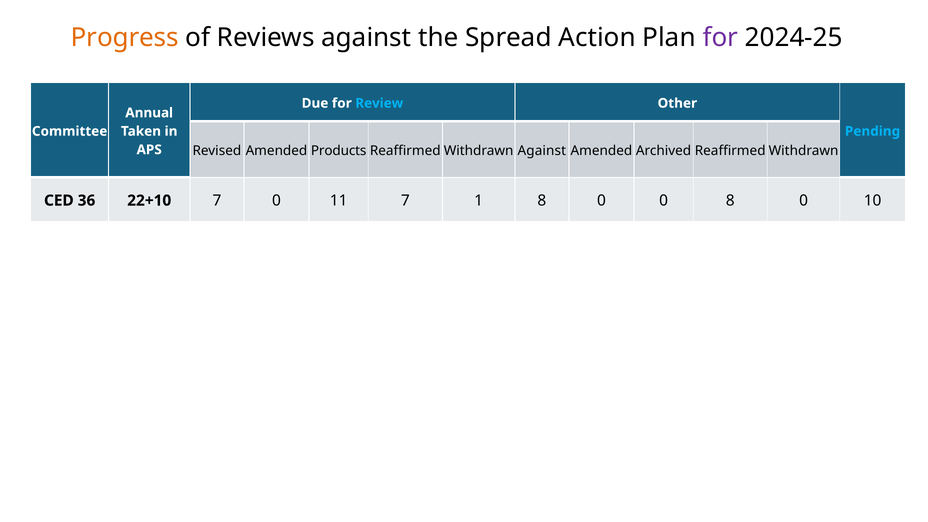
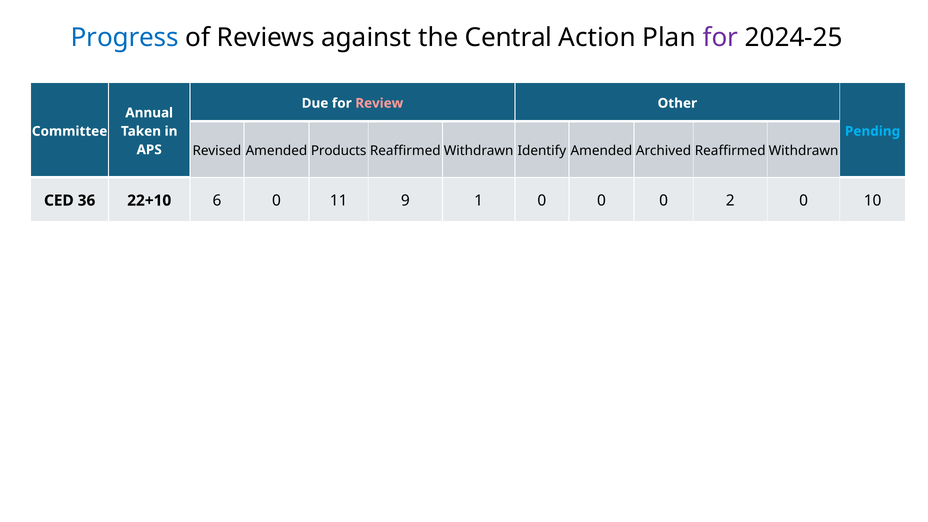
Progress colour: orange -> blue (125, 38)
Spread: Spread -> Central (509, 38)
Review colour: light blue -> pink (379, 103)
Against: Against -> Identify (542, 151)
22+10 7: 7 -> 6 (217, 201)
11 7: 7 -> 9 (405, 201)
1 8: 8 -> 0 (542, 201)
0 8: 8 -> 2 (730, 201)
